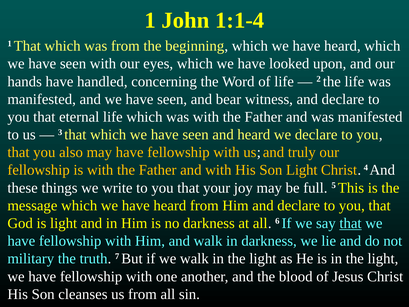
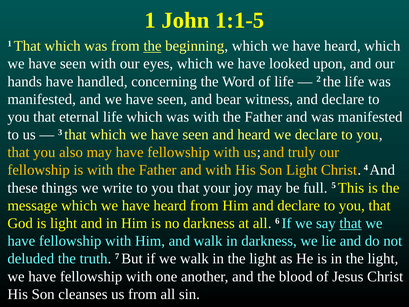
1:1-4: 1:1-4 -> 1:1-5 (240, 20)
the underline: none -> present (152, 46)
military: military -> deluded (31, 259)
